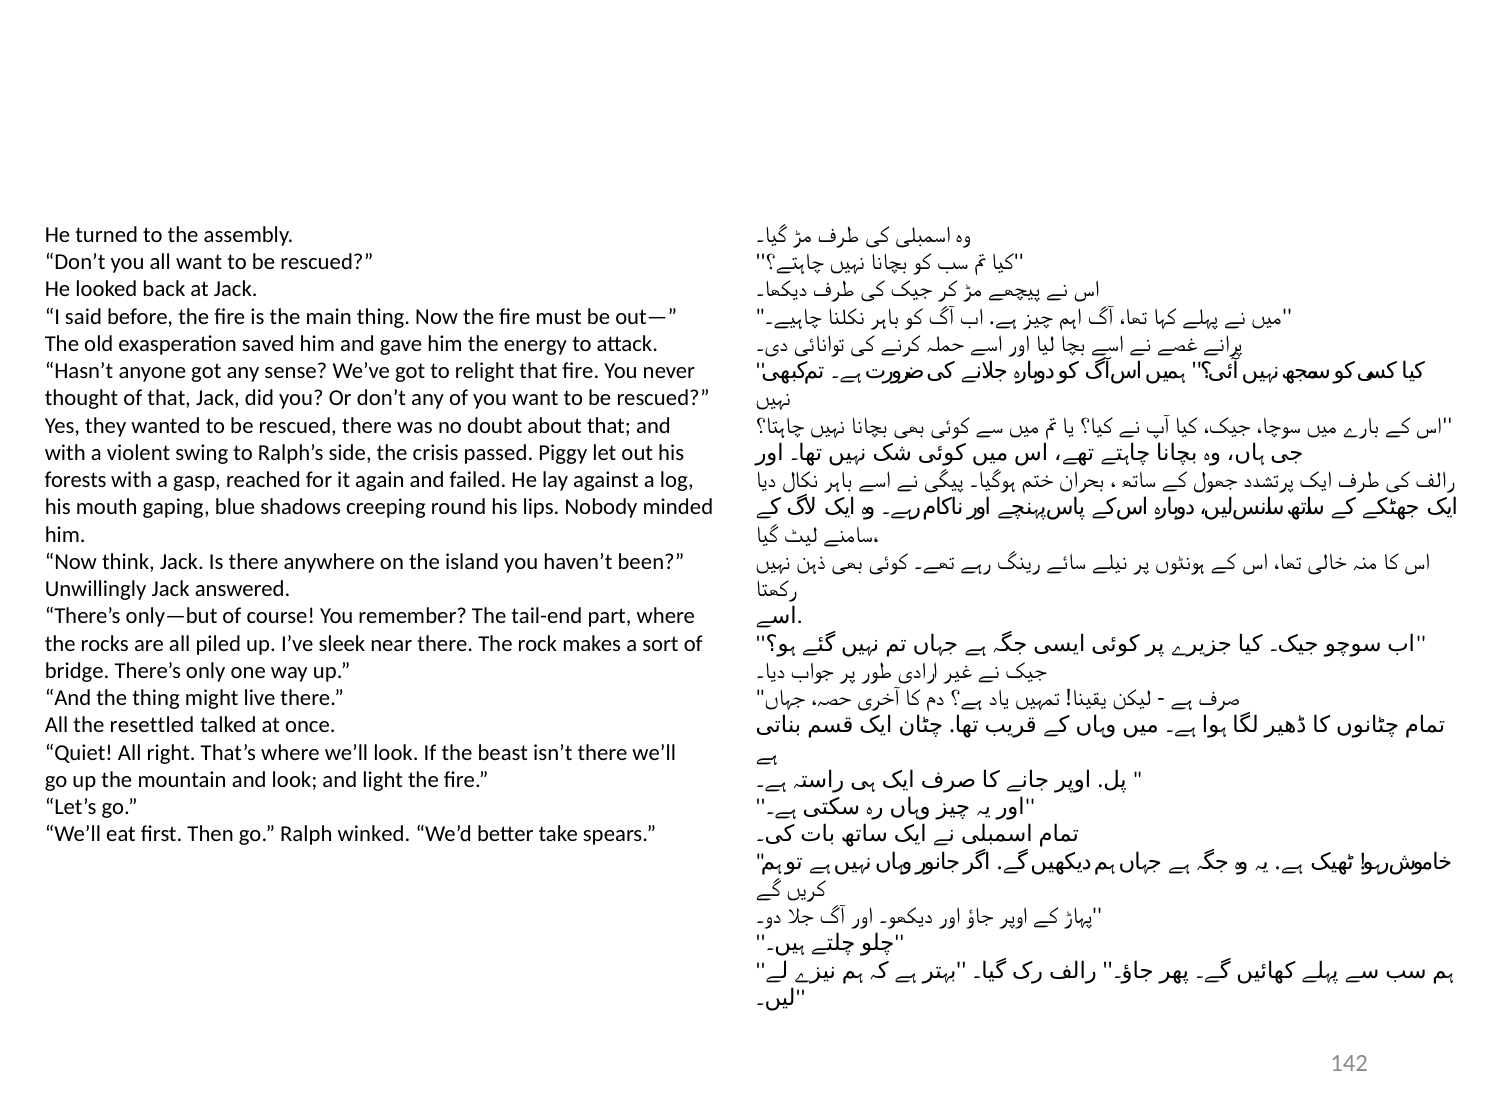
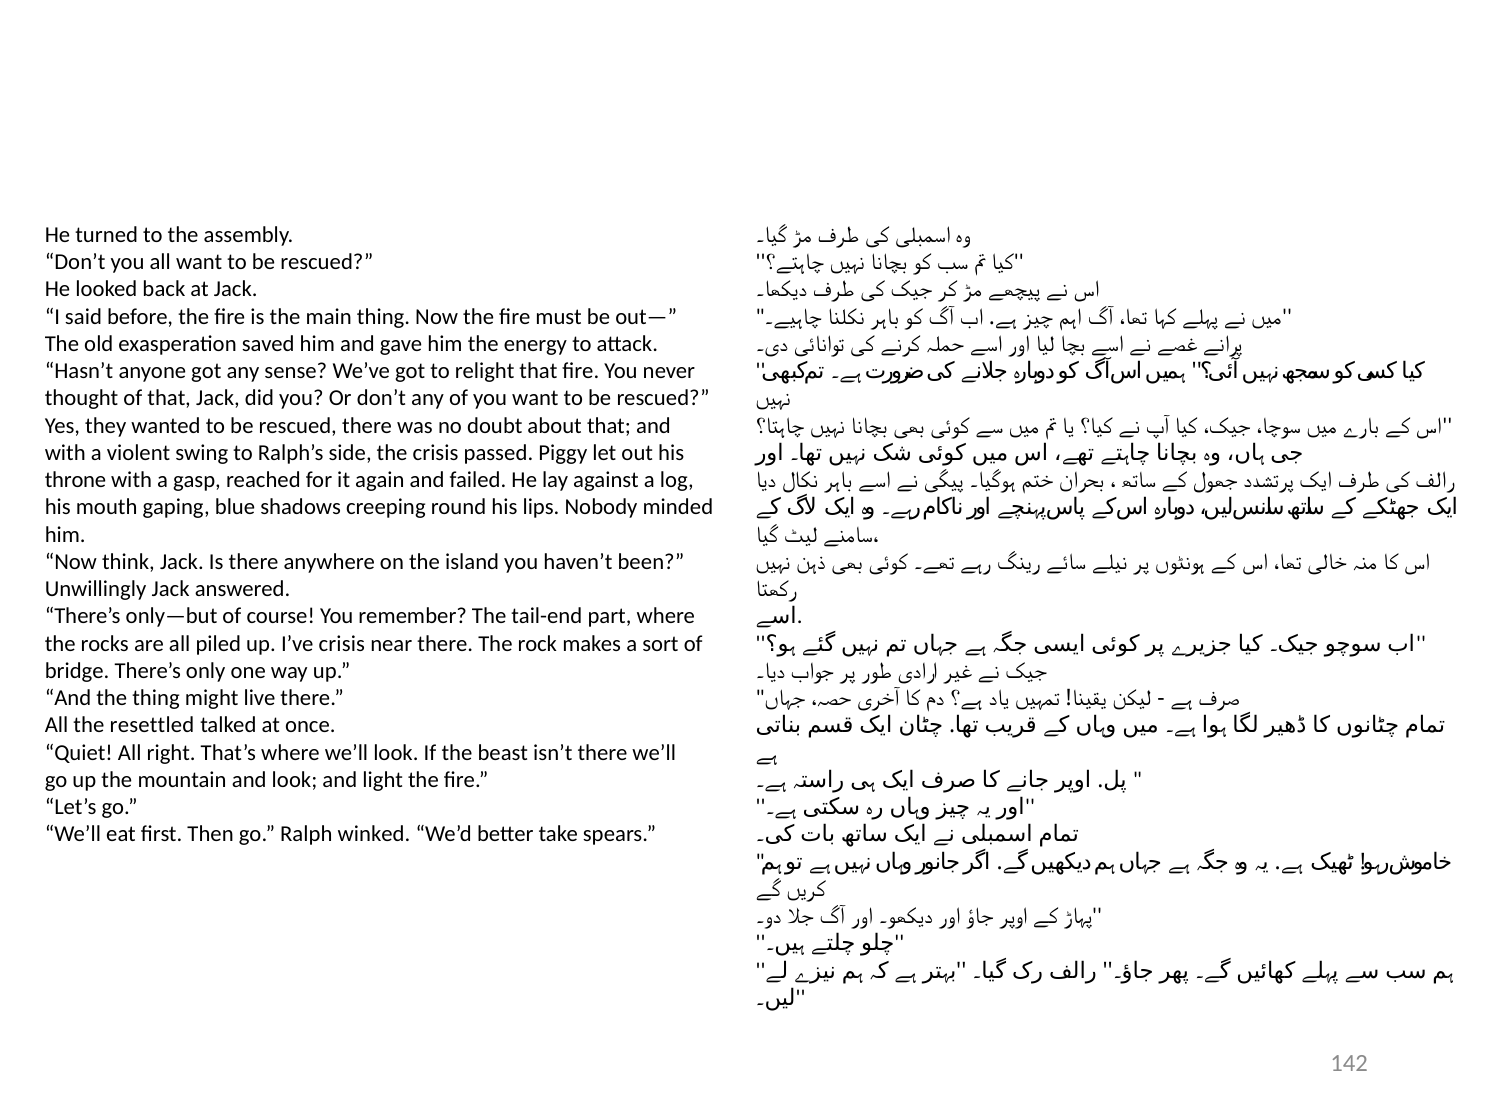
forests: forests -> throne (76, 480)
I’ve sleek: sleek -> crisis (342, 644)
